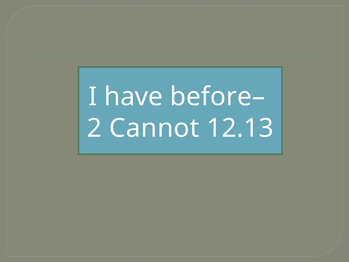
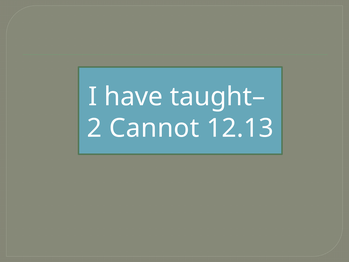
before–: before– -> taught– (218, 97)
